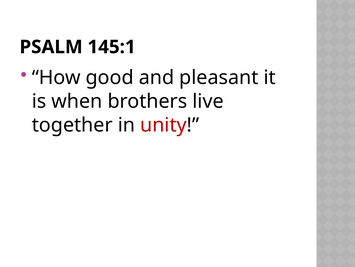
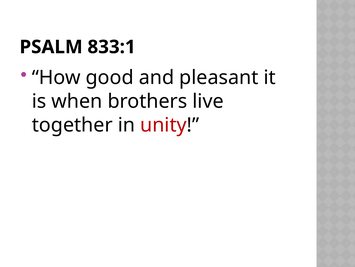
145:1: 145:1 -> 833:1 (112, 47)
